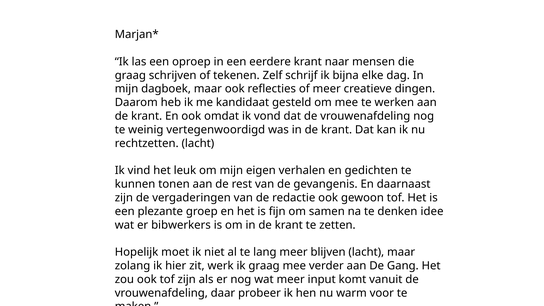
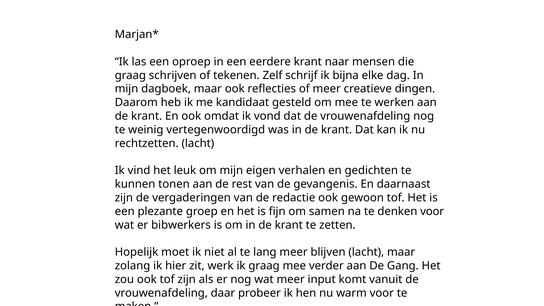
denken idee: idee -> voor (432, 211)
